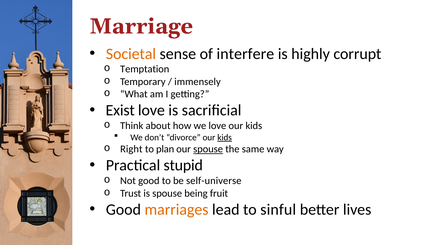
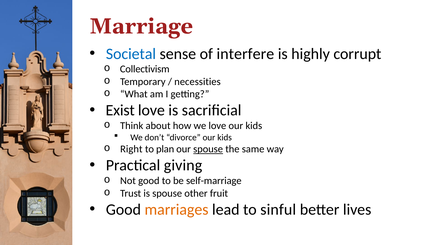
Societal colour: orange -> blue (131, 54)
Temptation: Temptation -> Collectivism (145, 69)
immensely: immensely -> necessities (198, 82)
kids underline: present -> none (225, 137)
stupid: stupid -> giving (183, 165)
self-universe: self-universe -> self-marriage (214, 181)
being: being -> other (196, 193)
